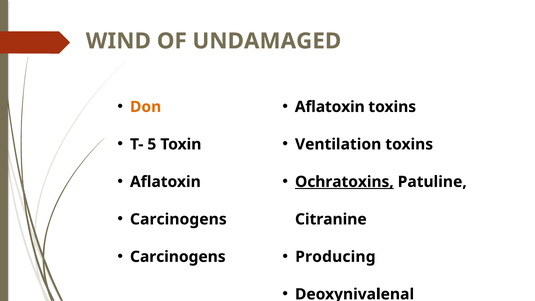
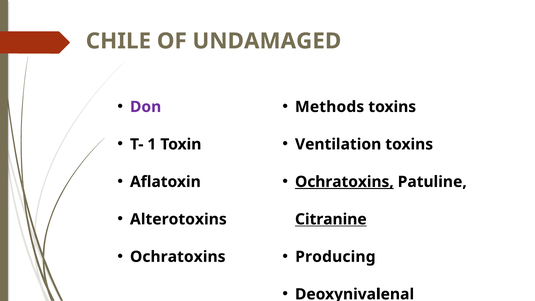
WIND: WIND -> CHILE (118, 41)
Don colour: orange -> purple (146, 107)
Aflatoxin: Aflatoxin -> Methods (330, 107)
5: 5 -> 1 (152, 144)
Carcinogens: Carcinogens -> Alterotoxins (178, 219)
Citranine underline: none -> present (331, 219)
Carcinogens: Carcinogens -> Ochratoxins (178, 257)
